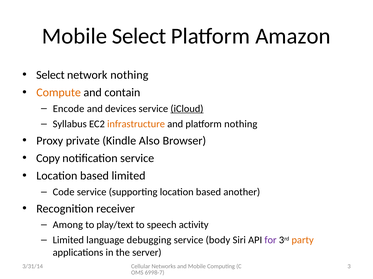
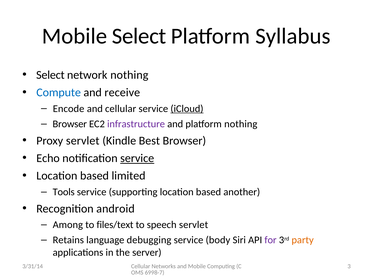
Amazon: Amazon -> Syllabus (293, 36)
Compute colour: orange -> blue (59, 93)
contain: contain -> receive (122, 93)
and devices: devices -> cellular (121, 109)
Syllabus: Syllabus -> Browser (70, 124)
infrastructure colour: orange -> purple (136, 124)
Proxy private: private -> servlet (83, 141)
Also: Also -> Best (149, 141)
Copy: Copy -> Echo (48, 159)
service underline: none -> present (137, 159)
Code: Code -> Tools (64, 192)
receiver: receiver -> android (115, 209)
play/text: play/text -> files/text (115, 225)
speech activity: activity -> servlet (194, 225)
Limited: Limited -> Retains (68, 241)
